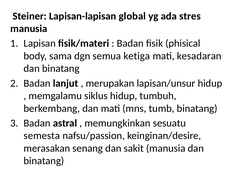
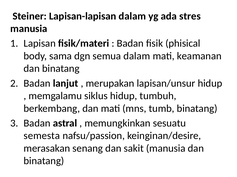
Lapisan-lapisan global: global -> dalam (132, 16)
semua ketiga: ketiga -> dalam (137, 56)
kesadaran: kesadaran -> keamanan (199, 56)
